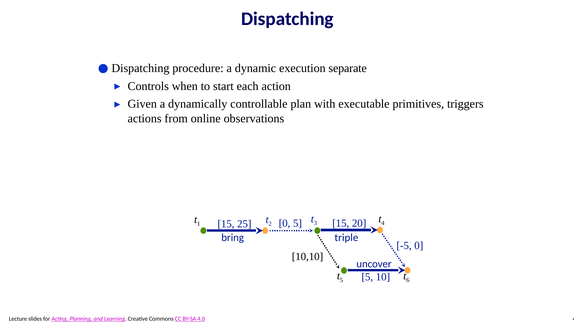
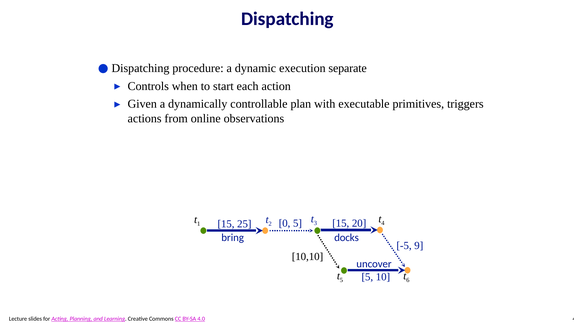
triple: triple -> docks (347, 237)
-5 0: 0 -> 9 (419, 245)
